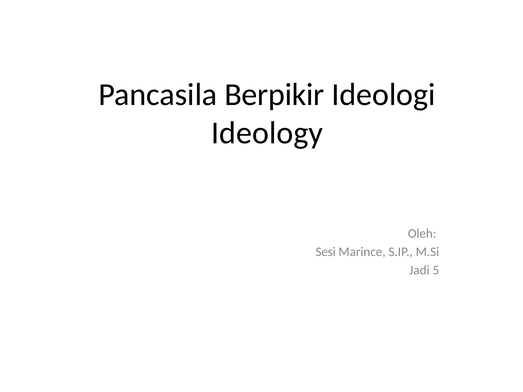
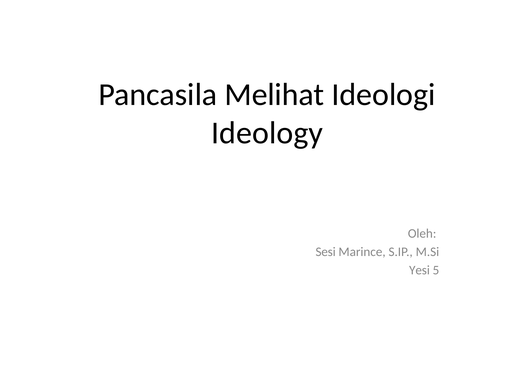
Berpikir: Berpikir -> Melihat (274, 95)
Jadi: Jadi -> Yesi (419, 270)
